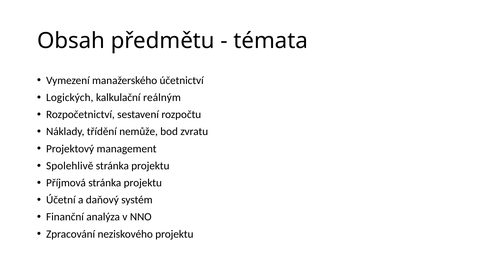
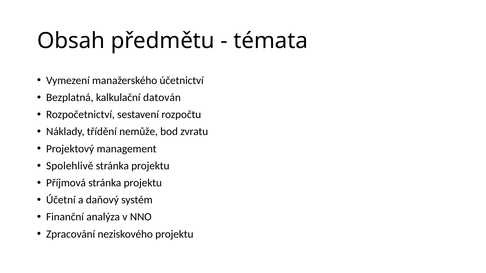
Logických: Logických -> Bezplatná (70, 98)
reálným: reálným -> datován (162, 98)
